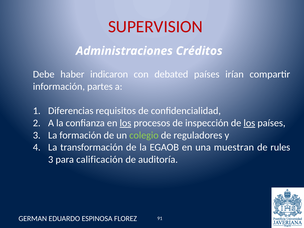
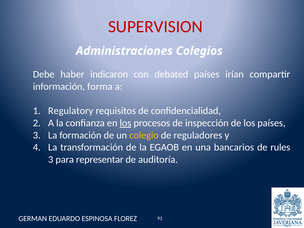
Créditos: Créditos -> Colegios (199, 51)
partes: partes -> forma (100, 87)
Diferencias: Diferencias -> Regulatory (71, 111)
los underline: present -> none (249, 123)
colegio colour: light green -> yellow (144, 135)
muestran: muestran -> bancarios (234, 147)
calificación: calificación -> representar (100, 160)
